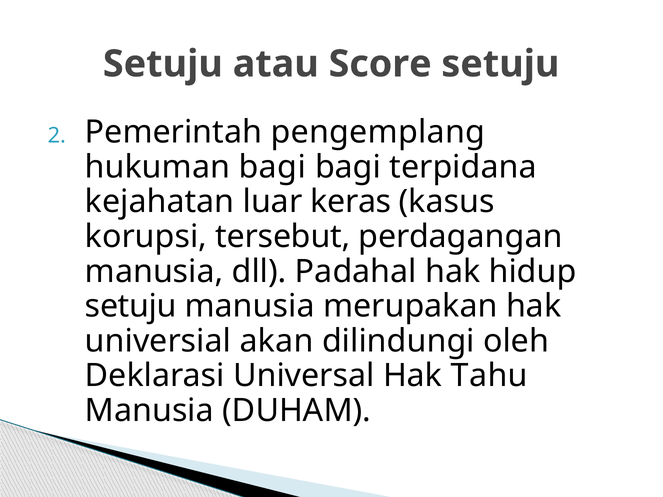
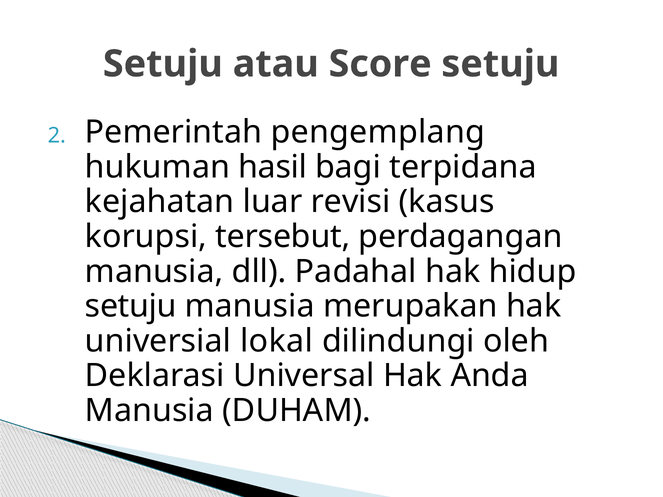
hukuman bagi: bagi -> hasil (273, 167)
keras: keras -> revisi (351, 202)
akan: akan -> lokal (276, 341)
Tahu: Tahu -> Anda (490, 376)
